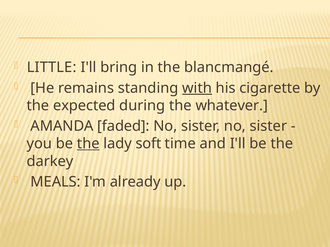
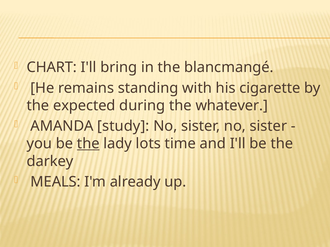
LITTLE: LITTLE -> CHART (52, 68)
with underline: present -> none (197, 88)
faded: faded -> study (123, 126)
soft: soft -> lots (148, 144)
